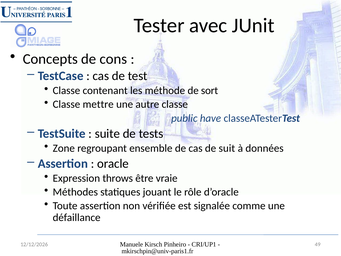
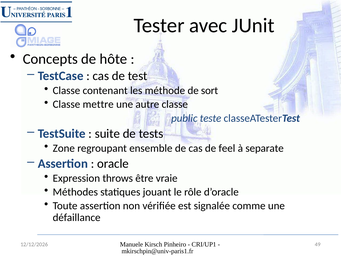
cons: cons -> hôte (113, 59)
have: have -> teste (211, 118)
suit: suit -> feel (227, 148)
données: données -> separate (265, 148)
